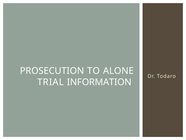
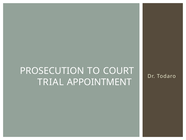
ALONE: ALONE -> COURT (119, 71)
INFORMATION: INFORMATION -> APPOINTMENT (99, 82)
